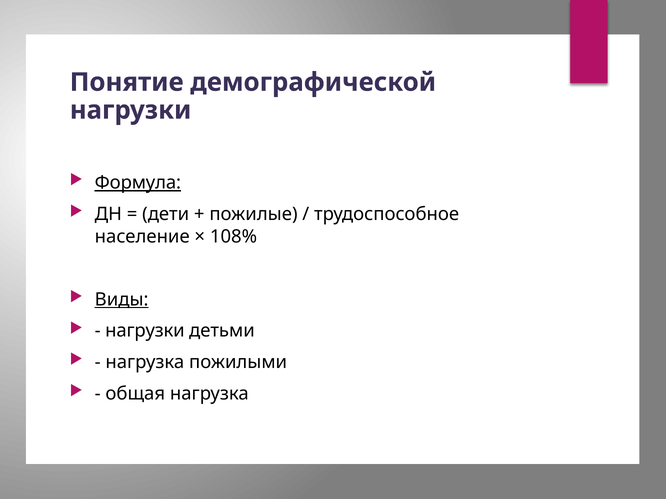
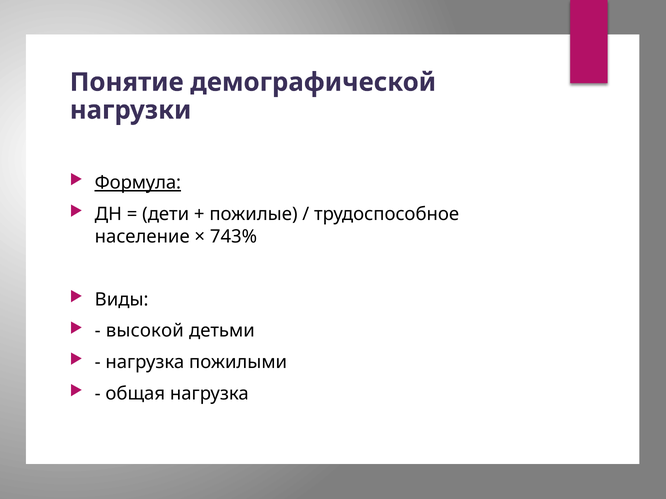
108%: 108% -> 743% (234, 237)
Виды underline: present -> none (122, 300)
нагрузки: нагрузки -> высокой (145, 331)
